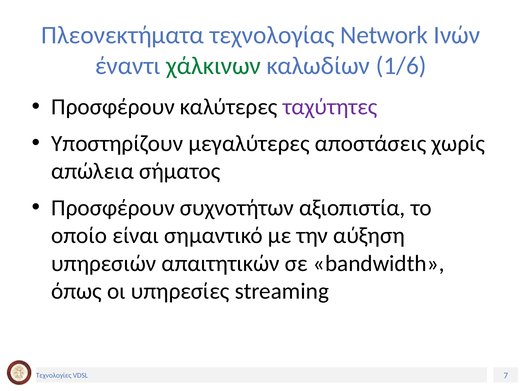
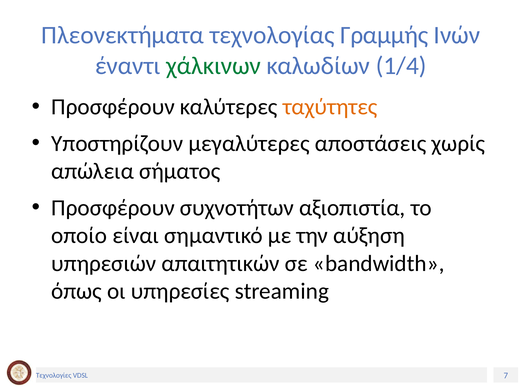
Network: Network -> Γραμμής (384, 35)
1/6: 1/6 -> 1/4 (401, 66)
ταχύτητες colour: purple -> orange (330, 107)
